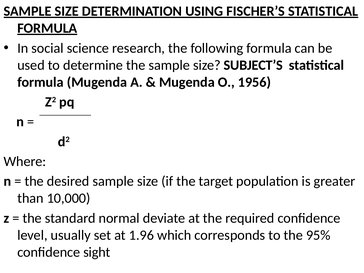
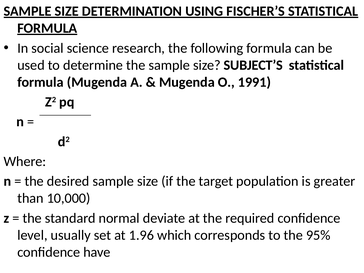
1956: 1956 -> 1991 (254, 82)
sight: sight -> have (97, 252)
